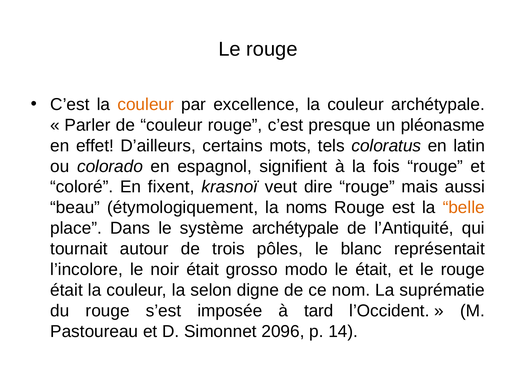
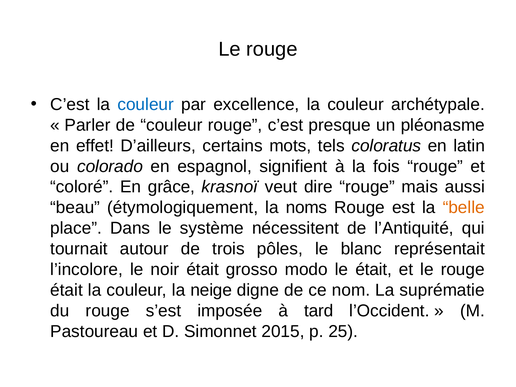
couleur colour: orange -> blue (146, 104)
fixent: fixent -> grâce (171, 187)
système archétypale: archétypale -> nécessitent (296, 228)
selon: selon -> neige (211, 290)
2096: 2096 -> 2015 (283, 331)
14: 14 -> 25 (343, 331)
